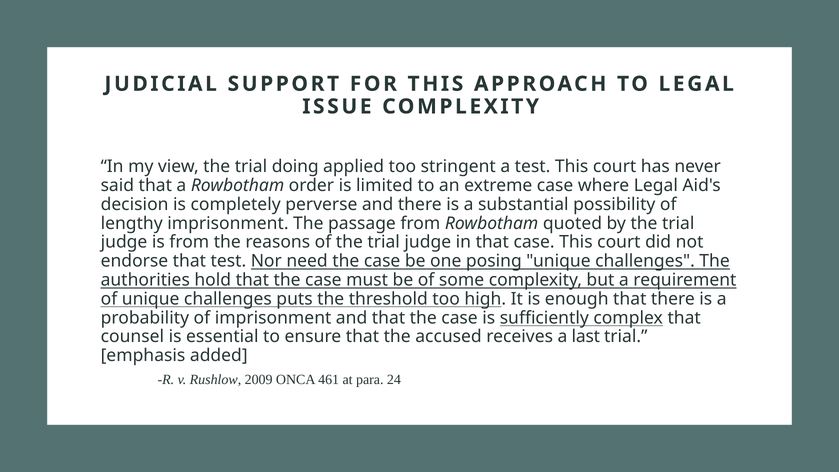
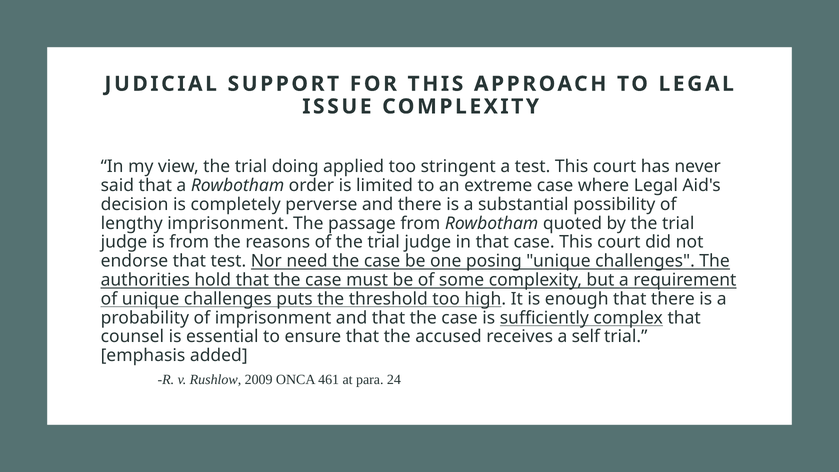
last: last -> self (586, 337)
